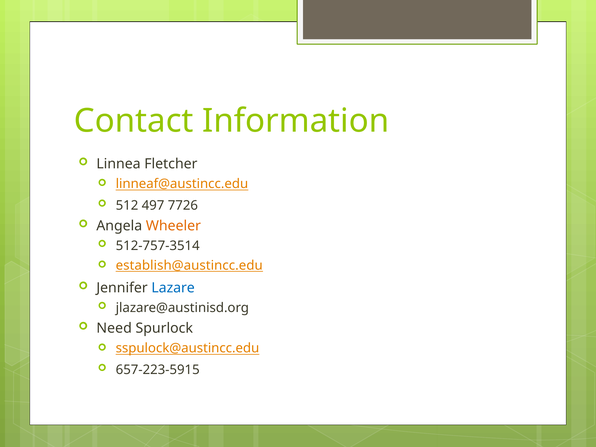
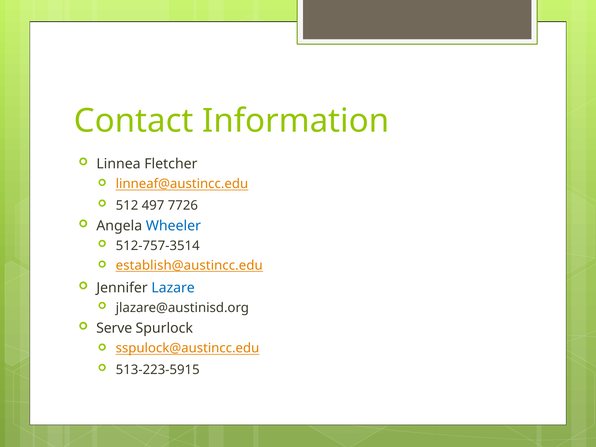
Wheeler colour: orange -> blue (173, 226)
Need: Need -> Serve (114, 328)
657-223-5915: 657-223-5915 -> 513-223-5915 (158, 370)
